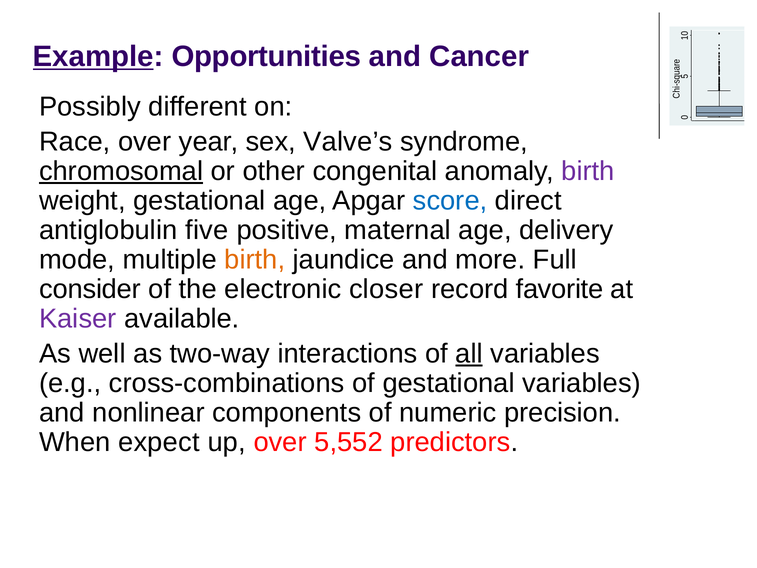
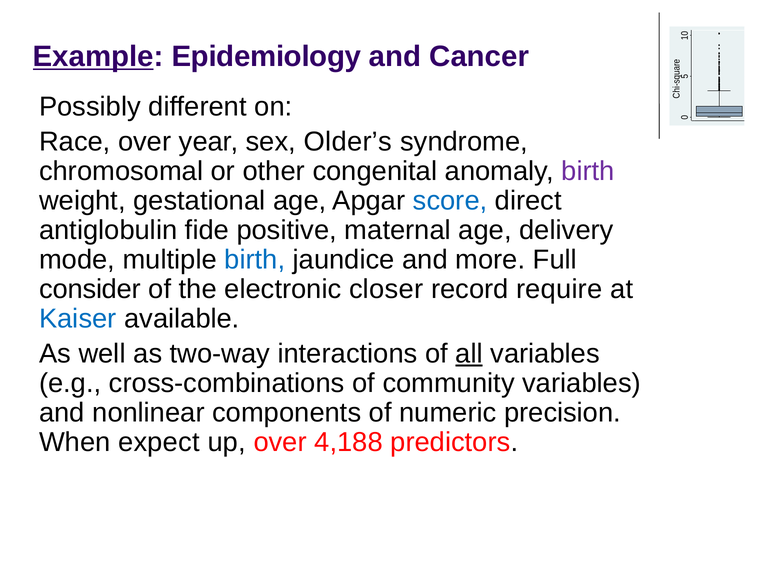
Opportunities: Opportunities -> Epidemiology (266, 56)
Valve’s: Valve’s -> Older’s (348, 142)
chromosomal underline: present -> none (121, 171)
five: five -> fide (207, 230)
birth colour: orange -> blue (255, 260)
favorite: favorite -> require (559, 289)
Kaiser colour: purple -> blue (78, 319)
of gestational: gestational -> community (449, 383)
5,552: 5,552 -> 4,188 (349, 442)
